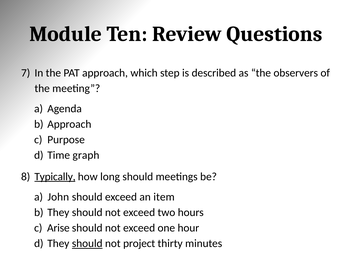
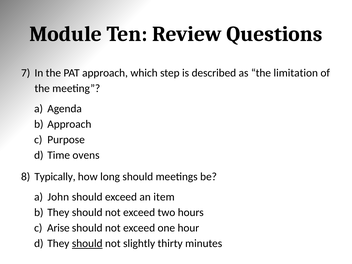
observers: observers -> limitation (296, 73)
graph: graph -> ovens (86, 155)
Typically underline: present -> none (55, 177)
project: project -> slightly (139, 243)
